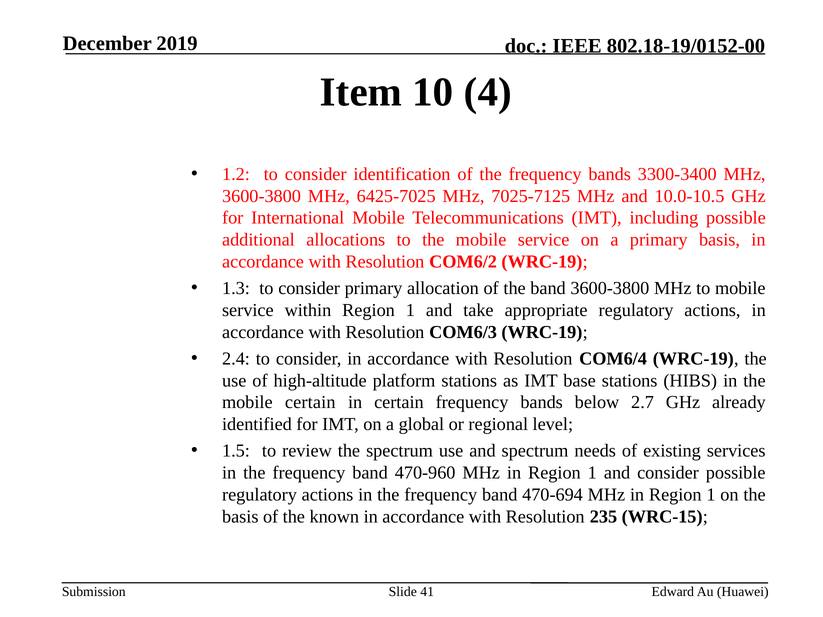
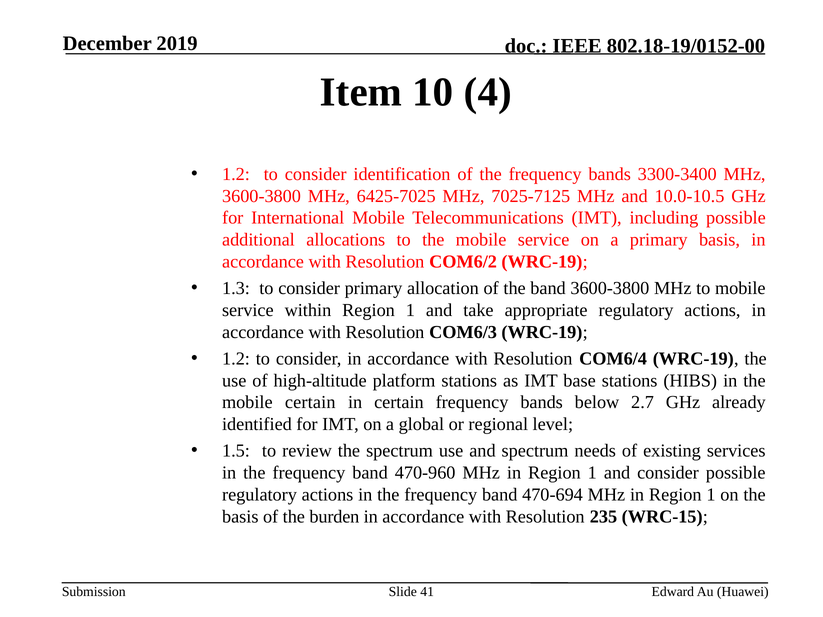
2.4: 2.4 -> 1.2 (236, 359)
known: known -> burden (334, 517)
